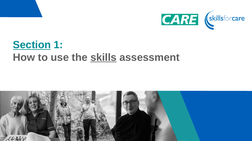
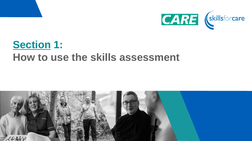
skills underline: present -> none (104, 58)
